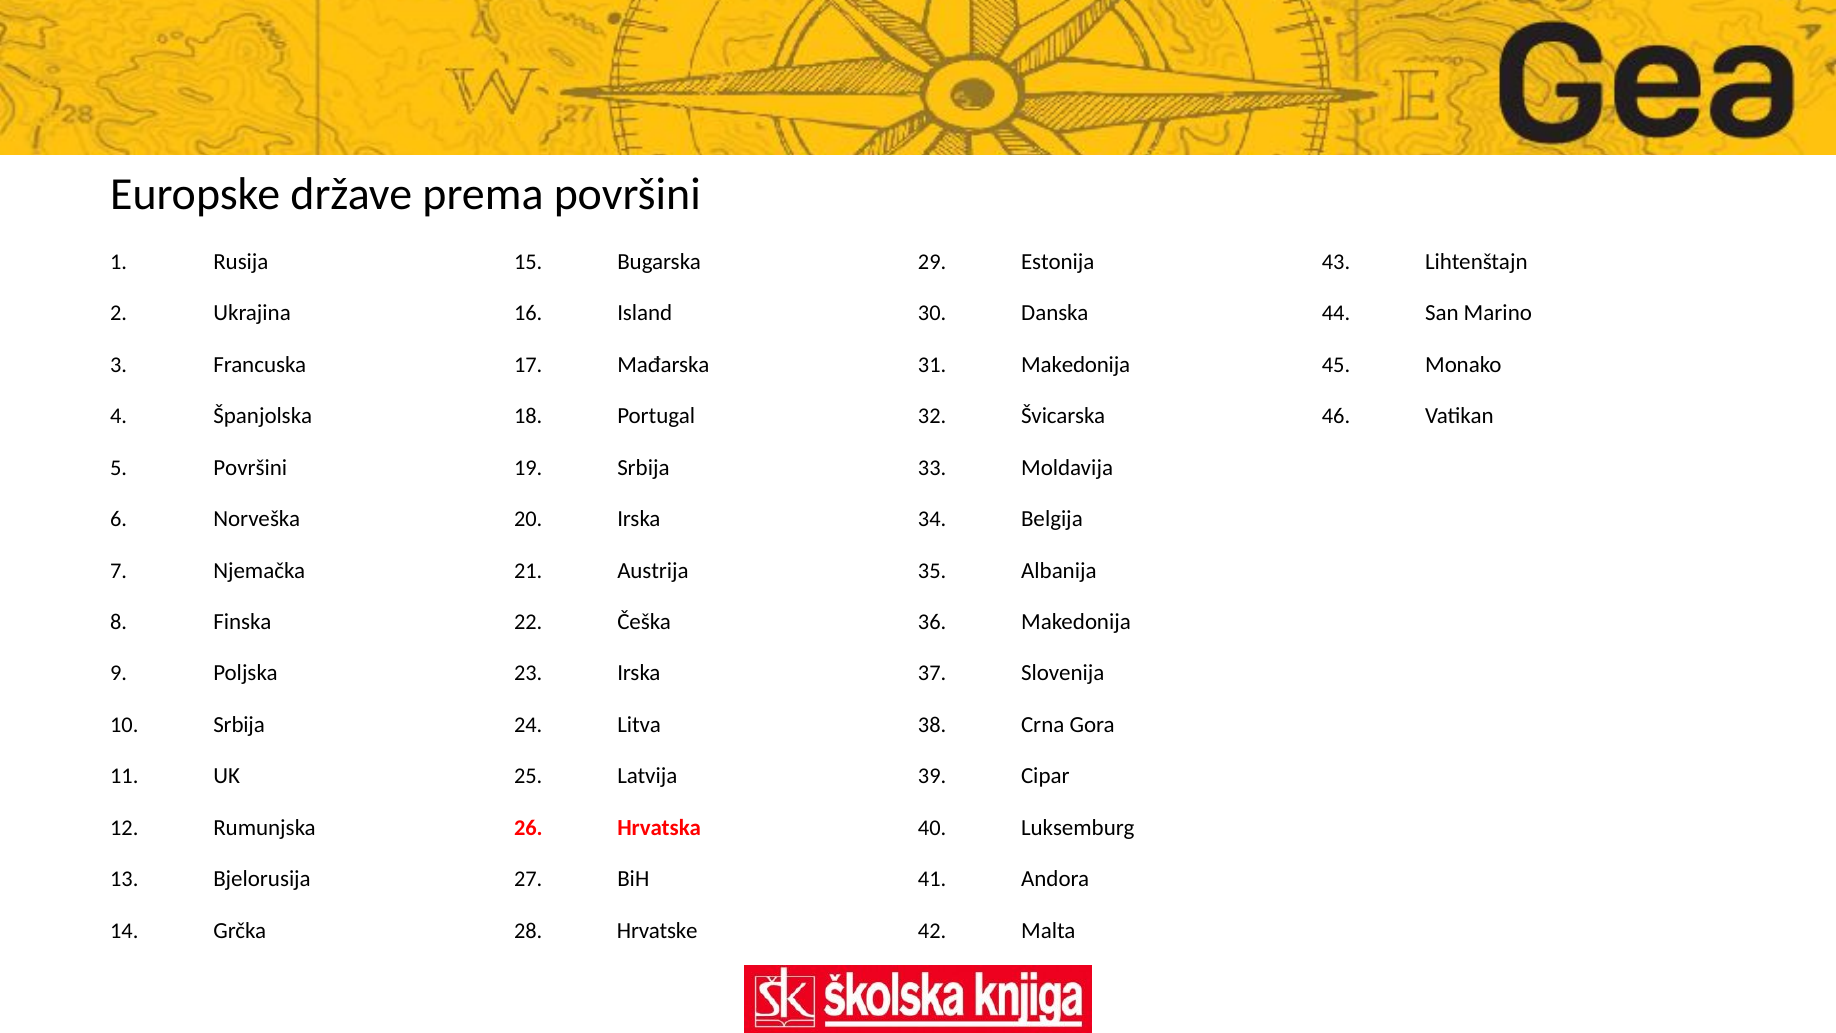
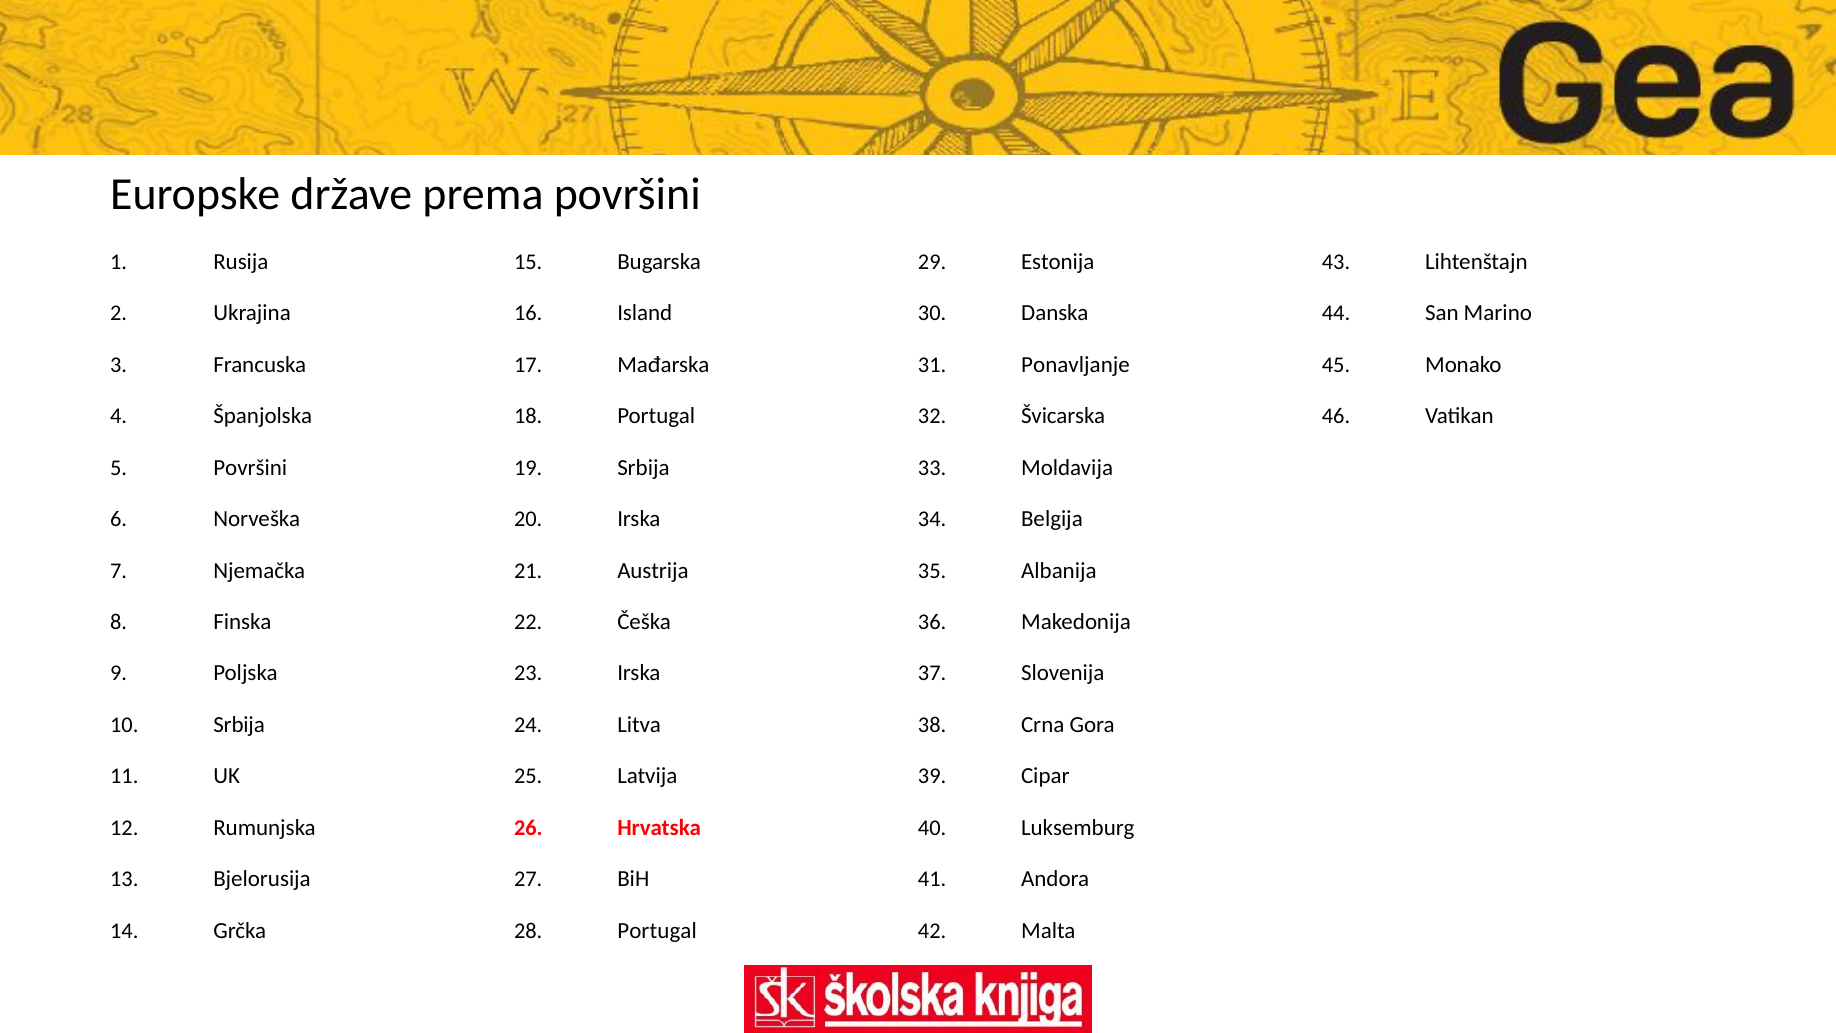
Makedonija: Makedonija -> Ponavljanje (1076, 364)
Hrvatske: Hrvatske -> Portugal (657, 931)
